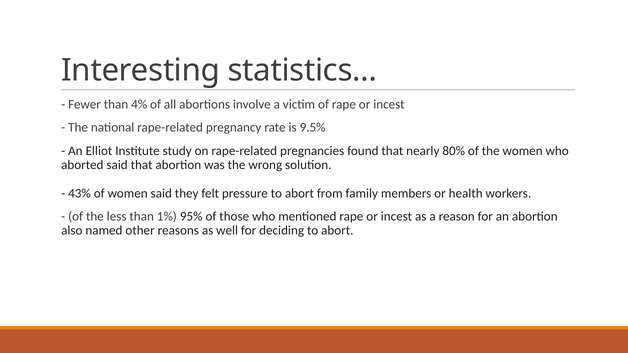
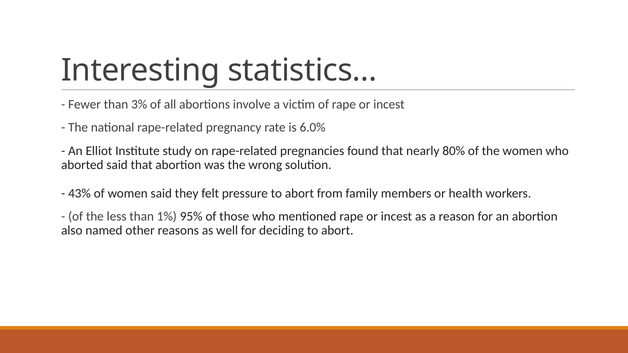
4%: 4% -> 3% (139, 104)
9.5%: 9.5% -> 6.0% (313, 128)
